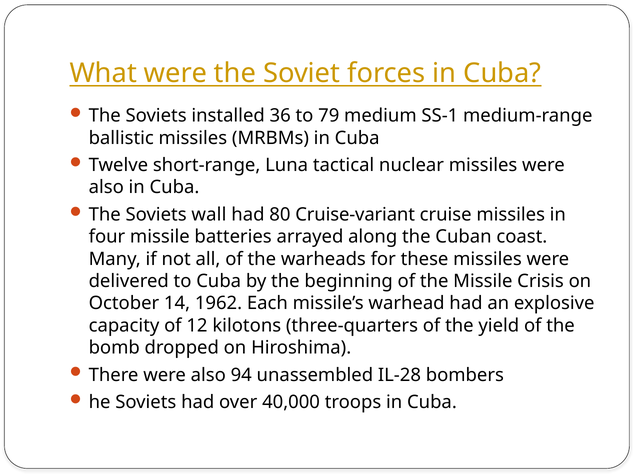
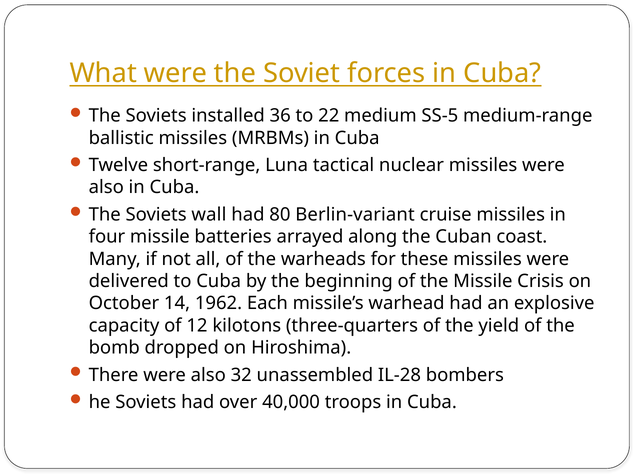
79: 79 -> 22 (329, 116)
SS-1: SS-1 -> SS-5 (440, 116)
Cruise-variant: Cruise-variant -> Berlin-variant (355, 215)
94: 94 -> 32 (241, 375)
